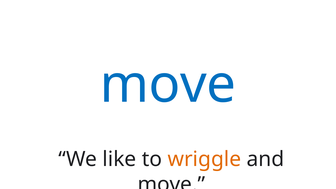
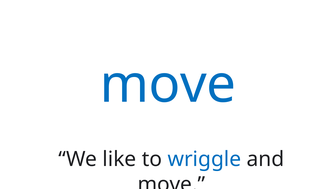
wriggle colour: orange -> blue (204, 159)
